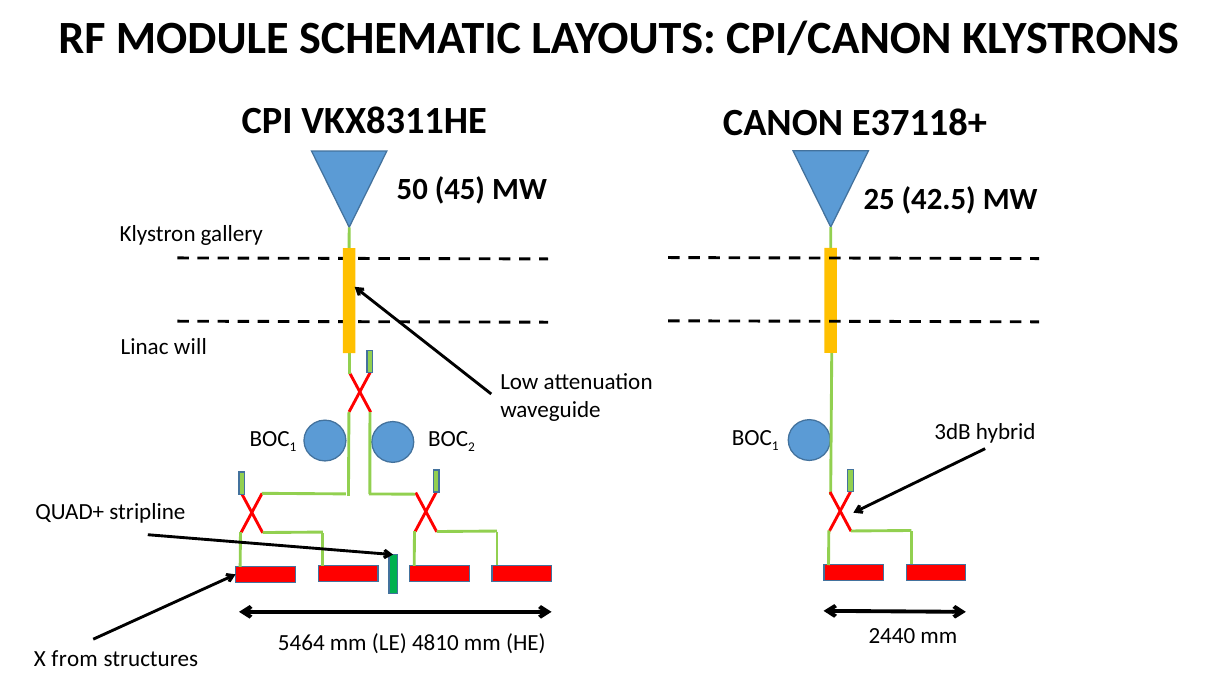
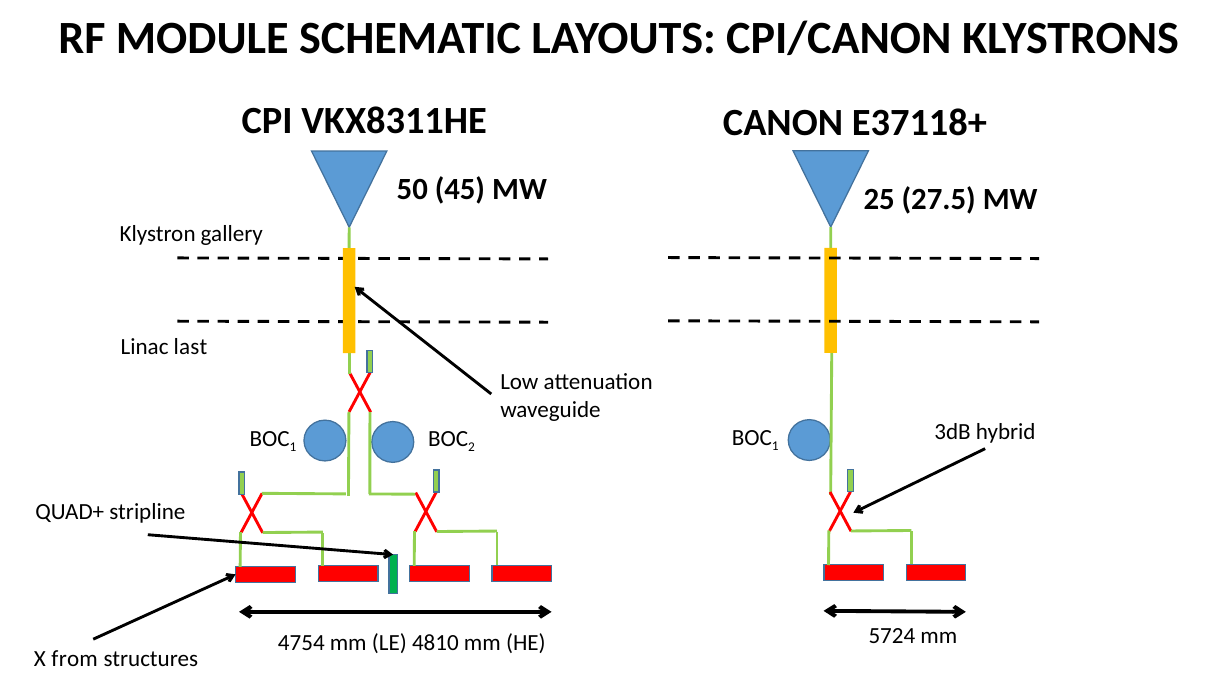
42.5: 42.5 -> 27.5 (939, 199)
will: will -> last (190, 347)
2440: 2440 -> 5724 (892, 636)
5464: 5464 -> 4754 (301, 642)
